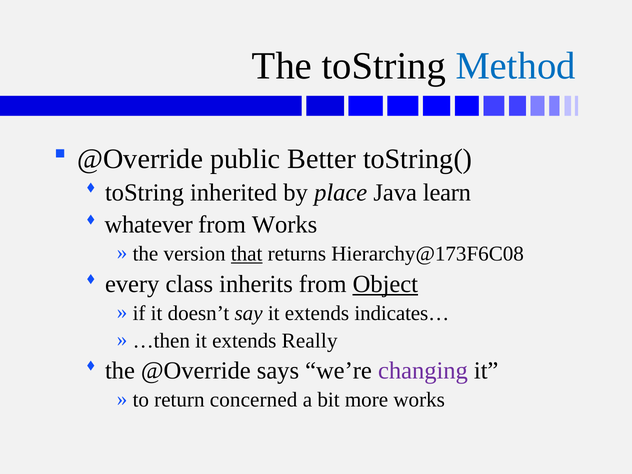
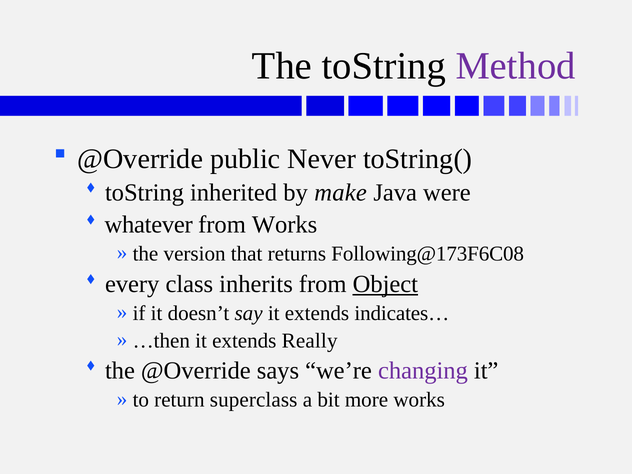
Method colour: blue -> purple (516, 66)
Better: Better -> Never (322, 159)
place: place -> make (341, 193)
learn: learn -> were (447, 193)
that underline: present -> none (247, 254)
Hierarchy@173F6C08: Hierarchy@173F6C08 -> Following@173F6C08 (428, 254)
concerned: concerned -> superclass (254, 400)
